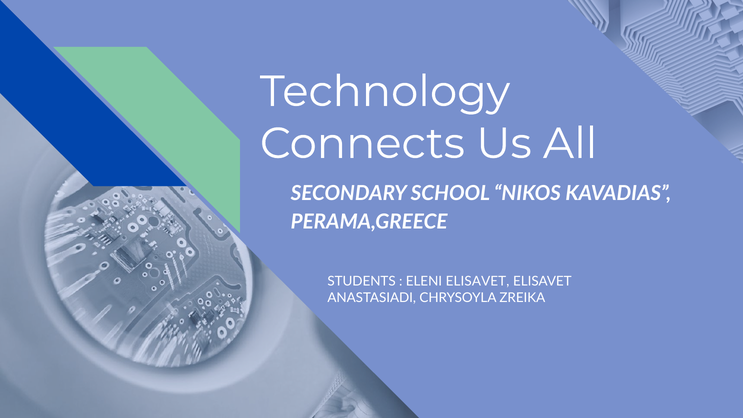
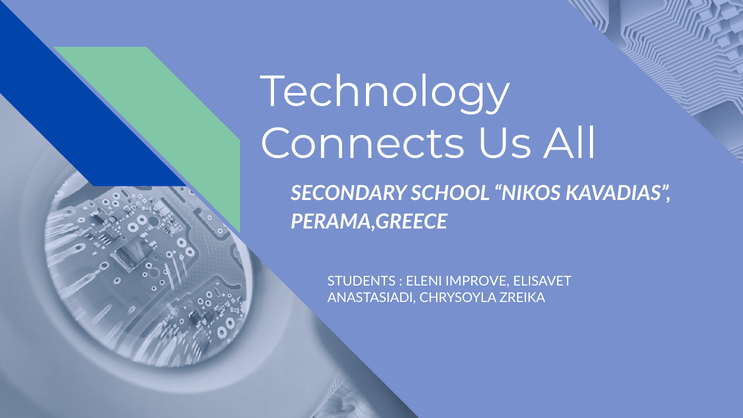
ELENI ELISAVET: ELISAVET -> IMPROVE (478, 282)
